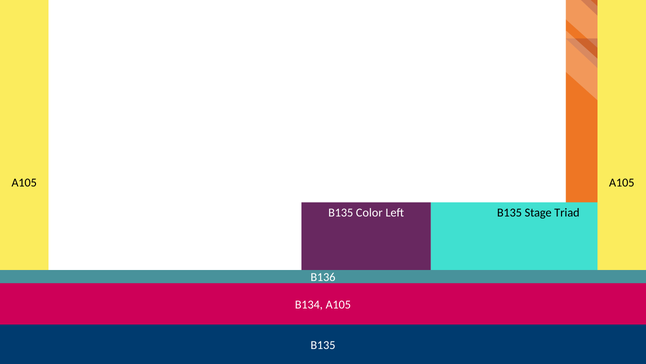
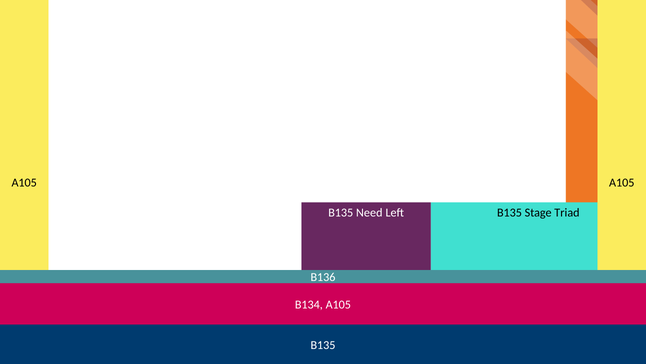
Color: Color -> Need (369, 213)
